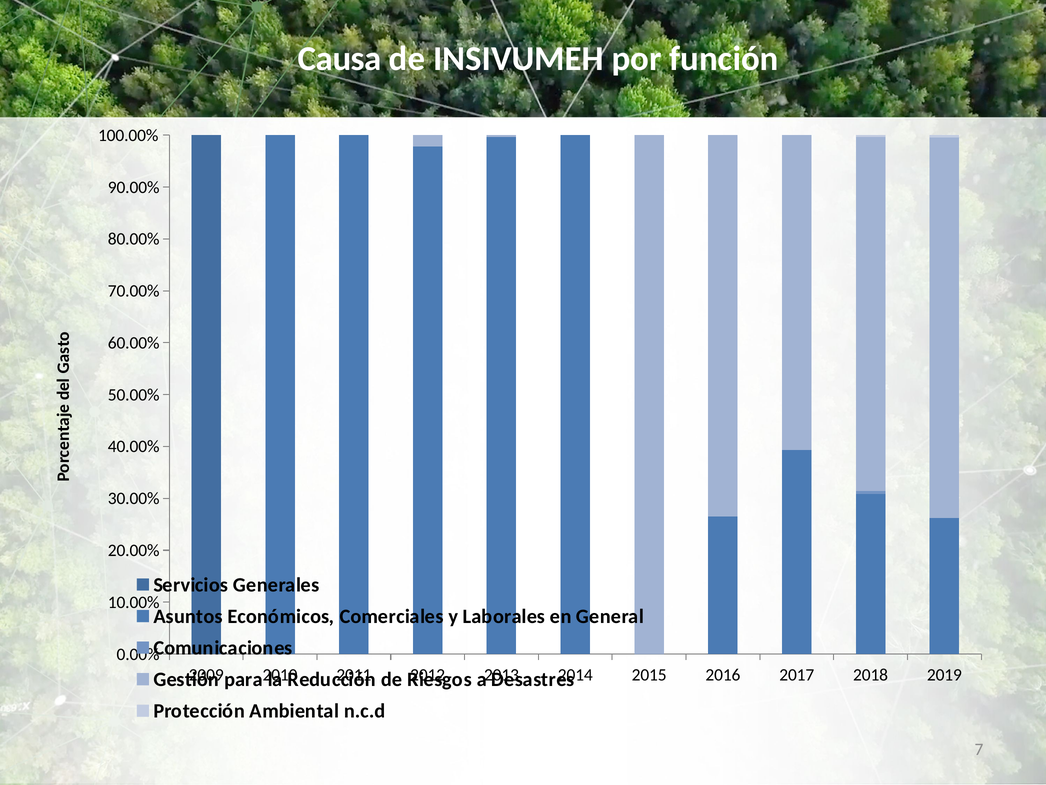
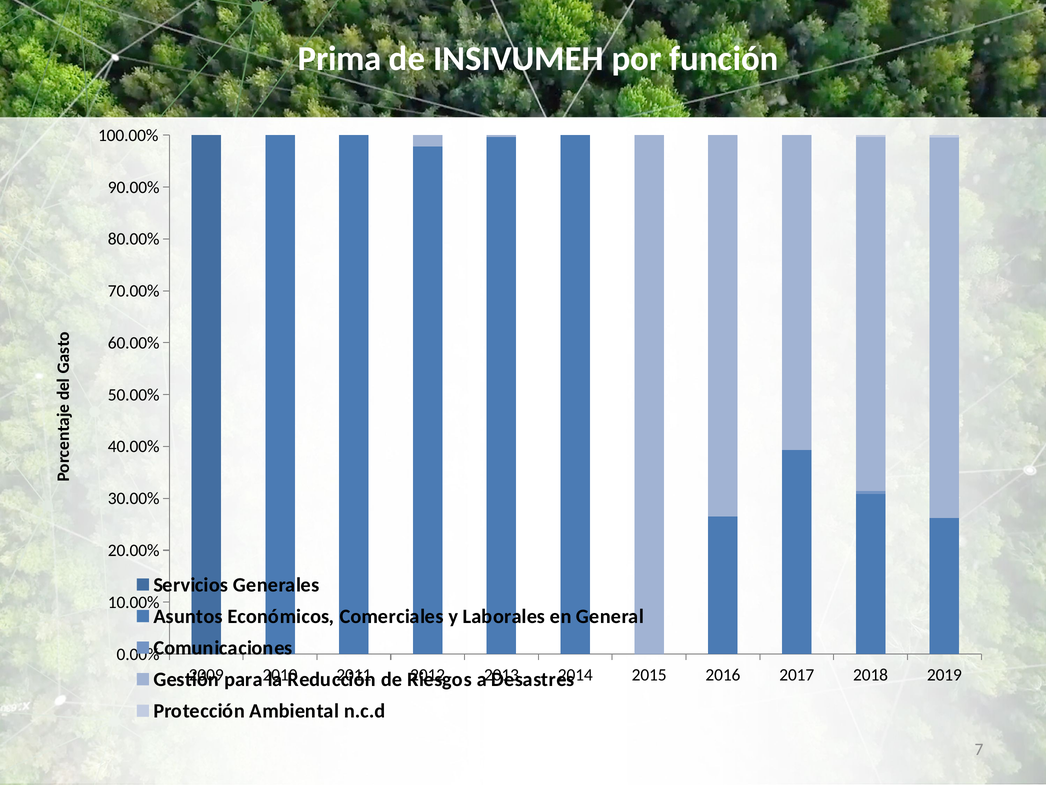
Causa: Causa -> Prima (340, 58)
